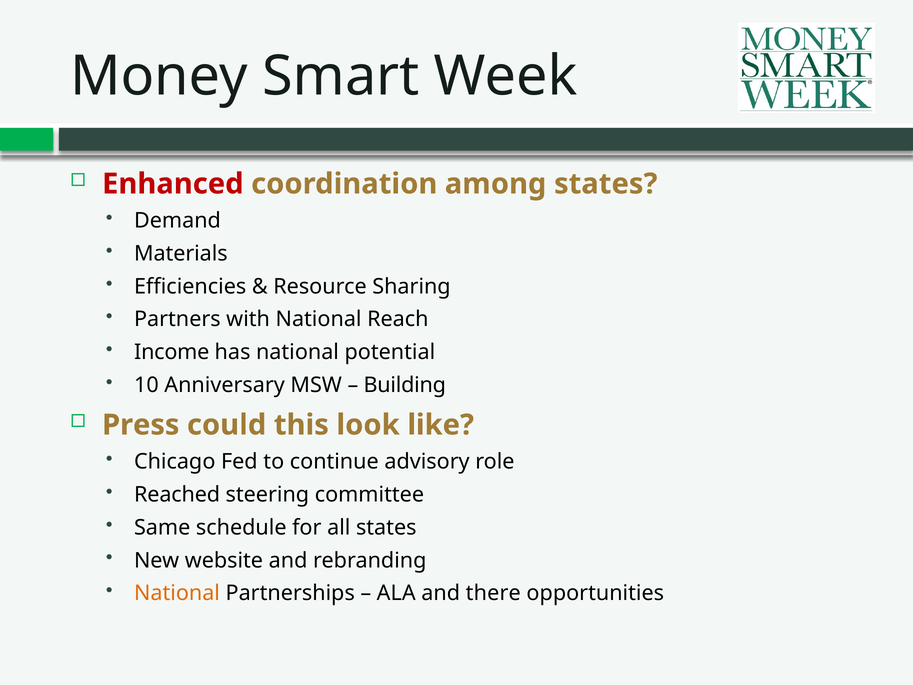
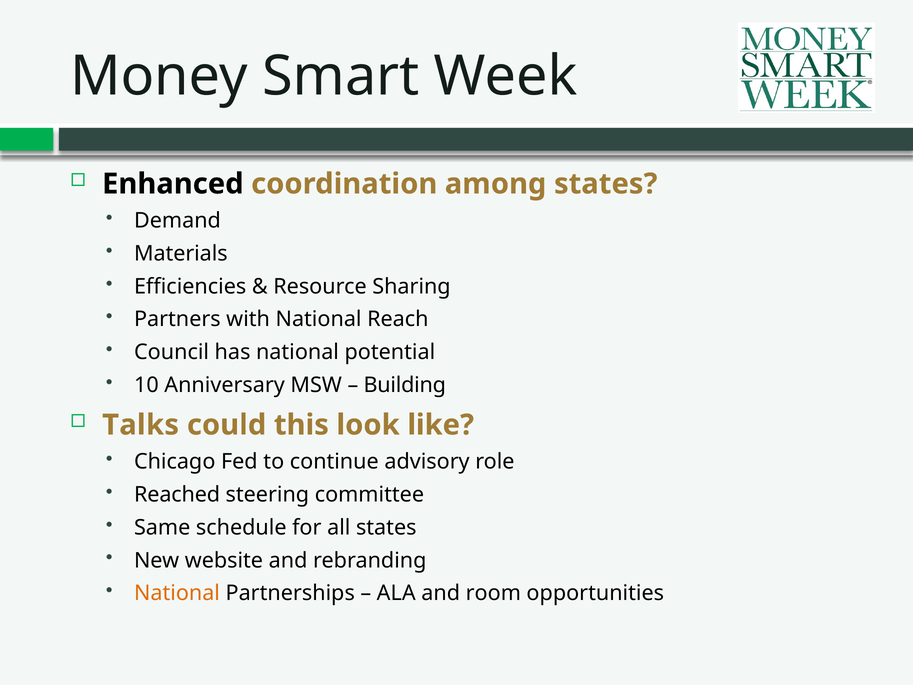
Enhanced colour: red -> black (173, 184)
Income: Income -> Council (172, 352)
Press: Press -> Talks (141, 425)
there: there -> room (493, 593)
